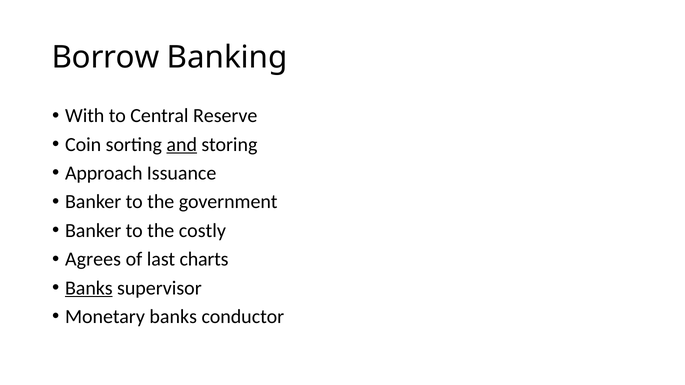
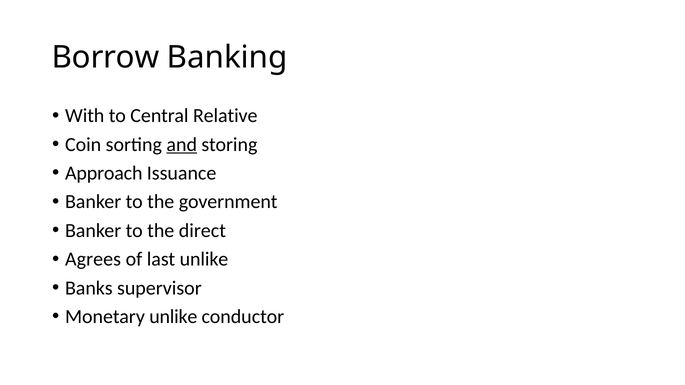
Reserve: Reserve -> Relative (225, 116)
costly: costly -> direct (202, 231)
last charts: charts -> unlike (204, 259)
Banks underline: present -> none (89, 288)
Monetary banks: banks -> unlike (173, 317)
